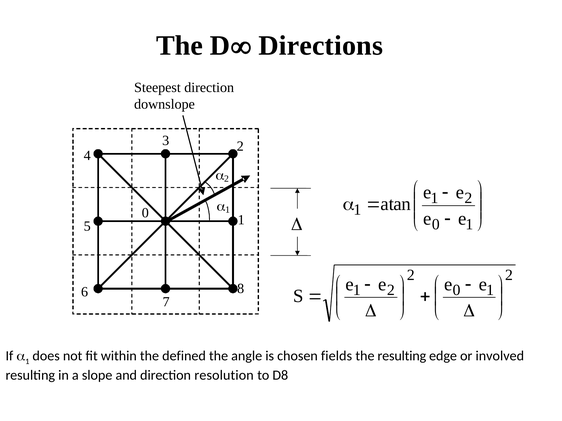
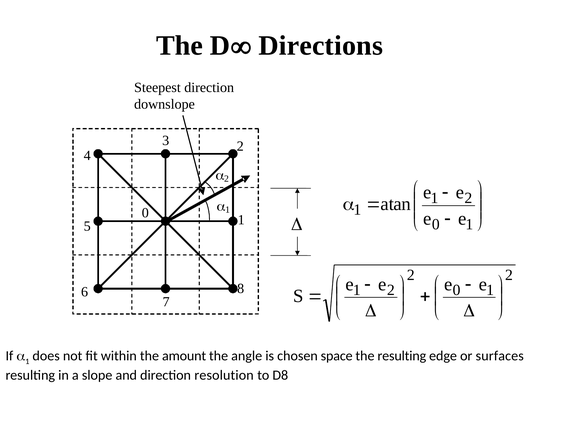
defined: defined -> amount (184, 356)
fields: fields -> space (337, 356)
involved: involved -> surfaces (500, 356)
